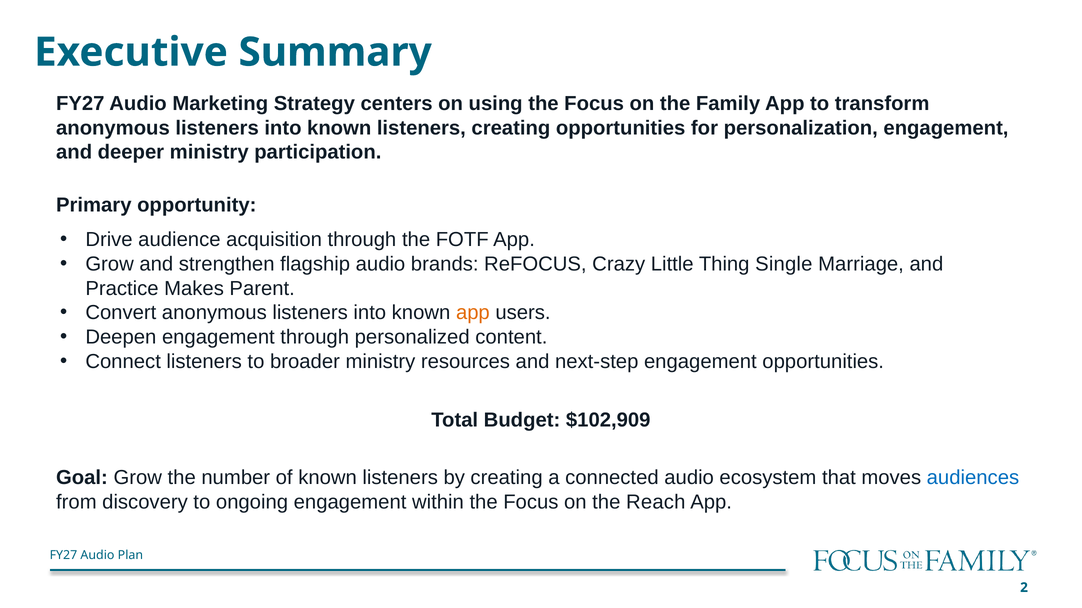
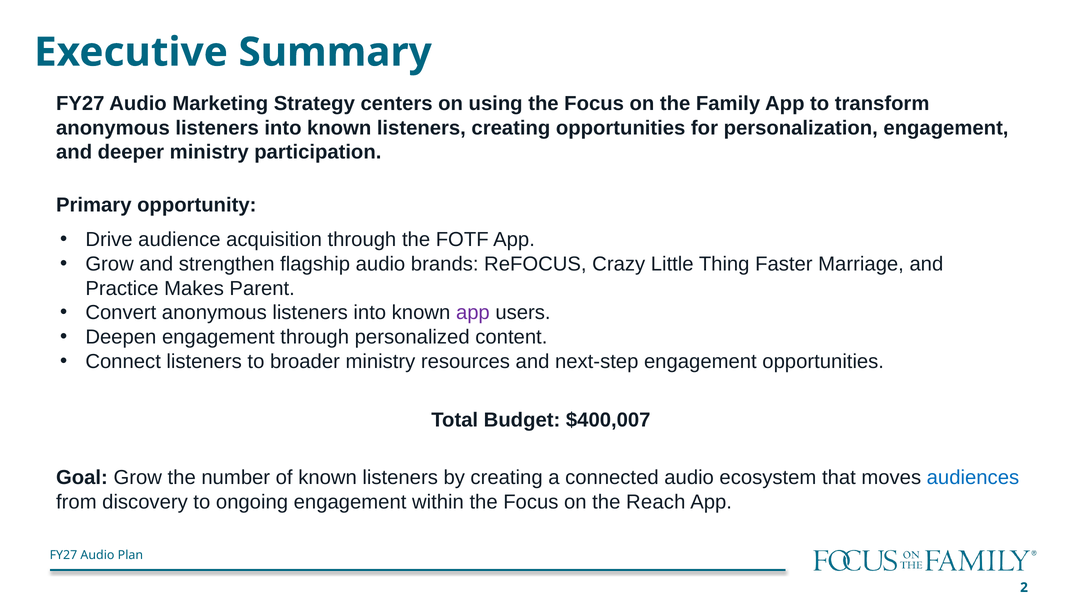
Single: Single -> Faster (784, 264)
app colour: orange -> purple (473, 313)
$102,909: $102,909 -> $400,007 (608, 421)
